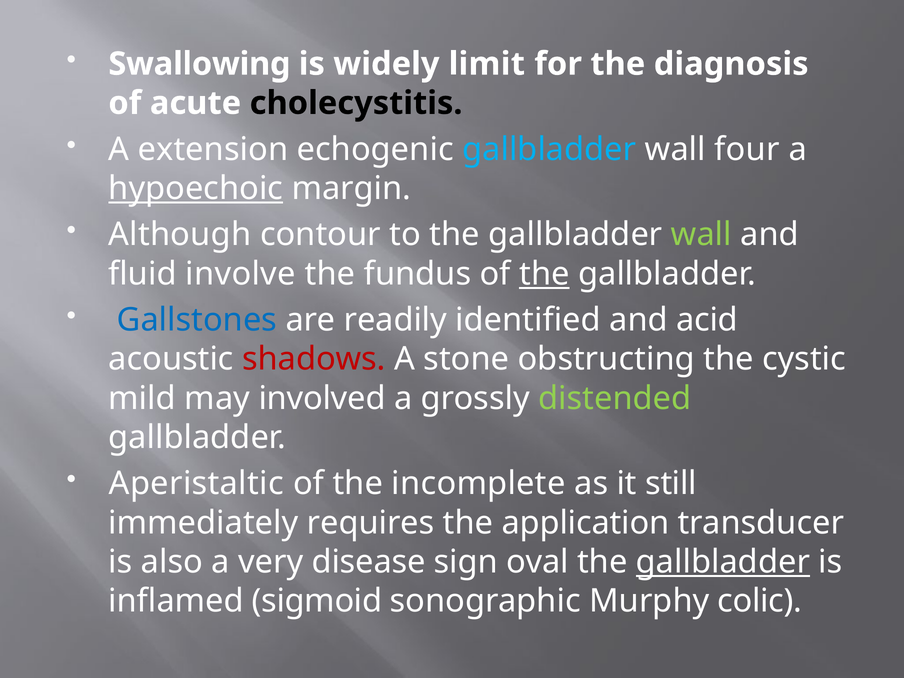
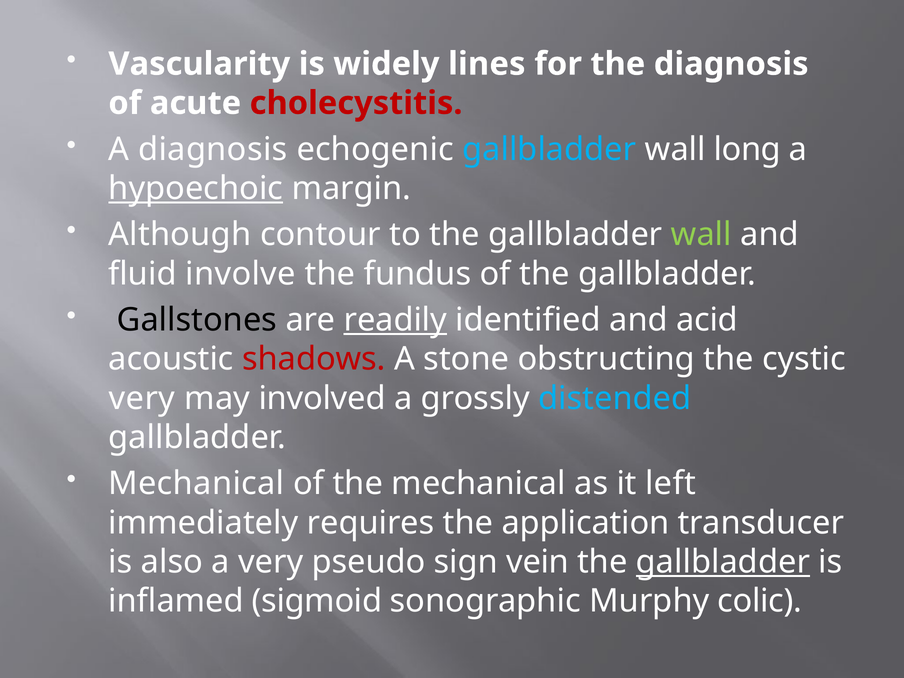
Swallowing: Swallowing -> Vascularity (199, 64)
limit: limit -> lines (487, 64)
cholecystitis colour: black -> red (356, 103)
A extension: extension -> diagnosis (213, 149)
four: four -> long (747, 149)
the underline: present -> none (544, 274)
Gallstones colour: blue -> black (197, 320)
readily underline: none -> present (395, 320)
mild: mild -> very (142, 398)
distended colour: light green -> light blue (615, 398)
Aperistaltic: Aperistaltic -> Mechanical (196, 484)
the incomplete: incomplete -> mechanical (479, 484)
still: still -> left (671, 484)
disease: disease -> pseudo (369, 562)
oval: oval -> vein (538, 562)
